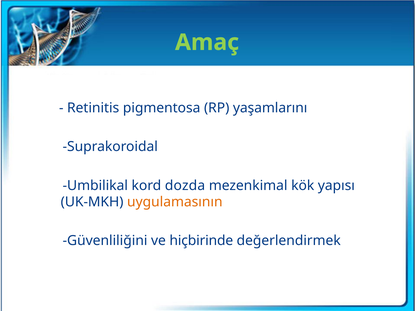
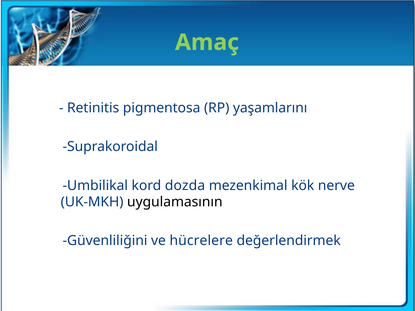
yapısı: yapısı -> nerve (336, 186)
uygulamasının colour: orange -> black (175, 202)
hiçbirinde: hiçbirinde -> hücrelere (201, 241)
